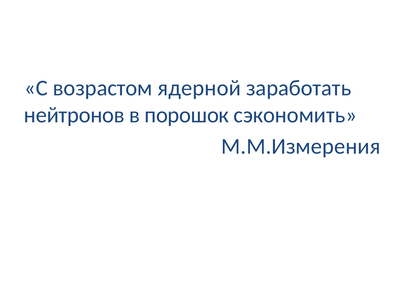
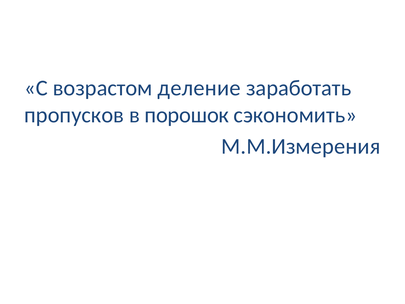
ядерной: ядерной -> деление (199, 88)
нейтронов: нейтронов -> пропусков (74, 115)
